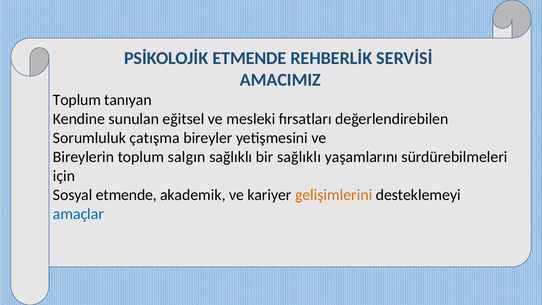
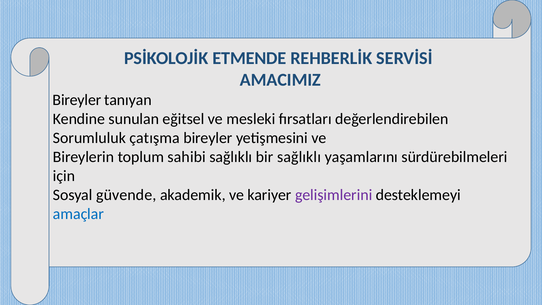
Toplum: Toplum -> Bireyler (77, 100)
salgın: salgın -> sahibi (187, 157)
Sosyal etmende: etmende -> güvende (126, 195)
gelişimlerini colour: orange -> purple (334, 195)
